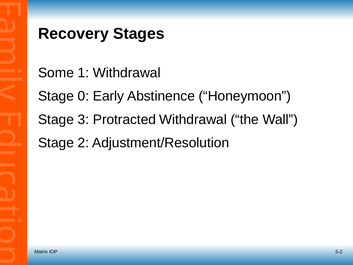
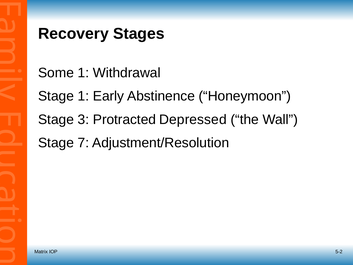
Stage 0: 0 -> 1 (83, 96)
Protracted Withdrawal: Withdrawal -> Depressed (193, 119)
2: 2 -> 7 (83, 143)
